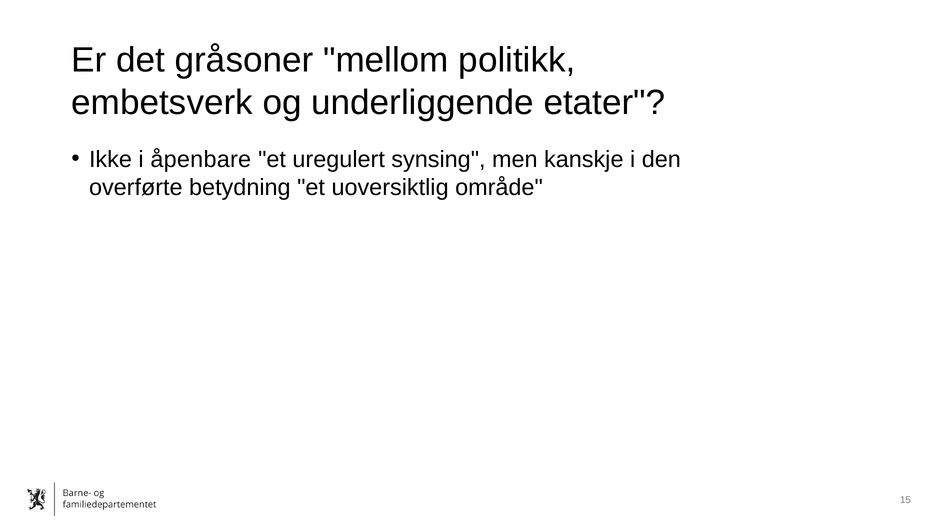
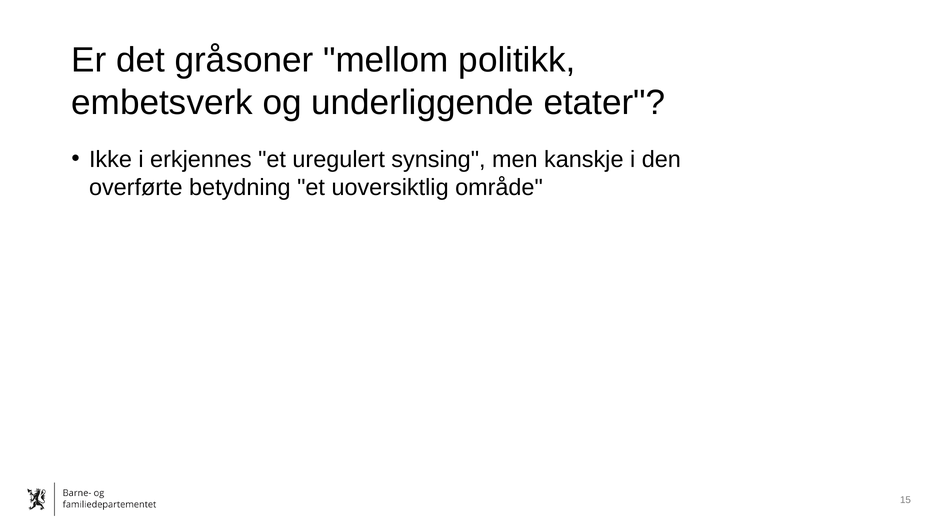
åpenbare: åpenbare -> erkjennes (201, 160)
